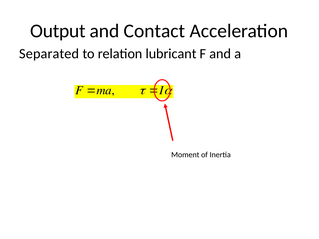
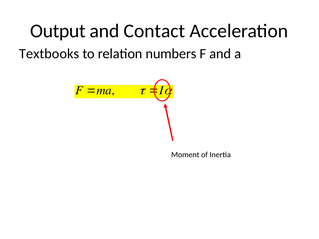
Separated: Separated -> Textbooks (49, 54)
lubricant: lubricant -> numbers (171, 54)
